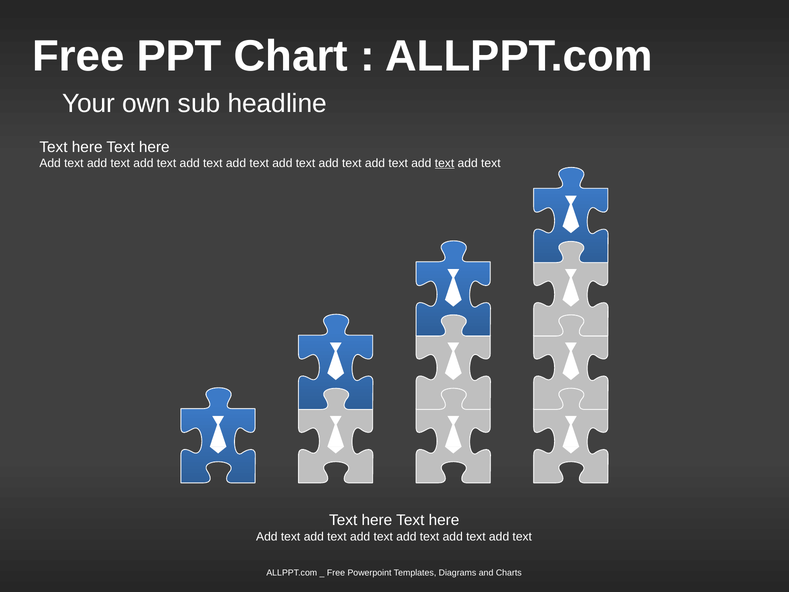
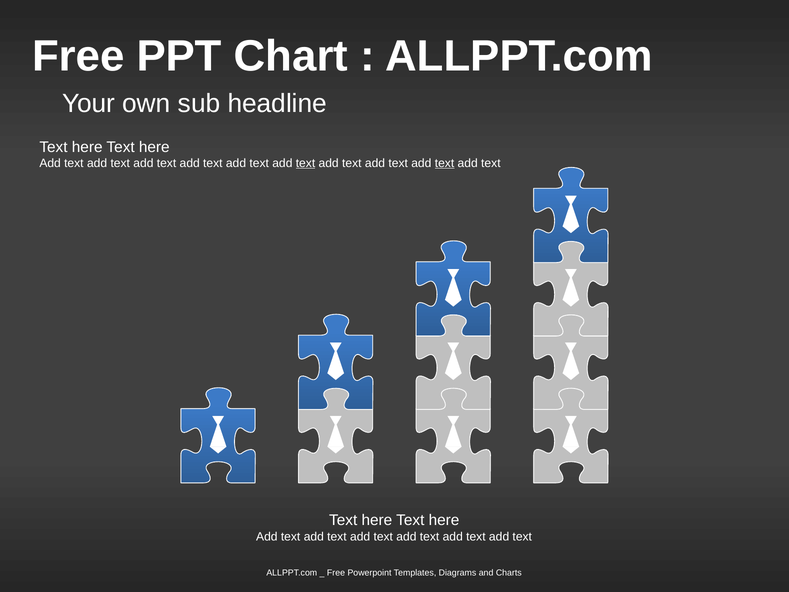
text underline: none -> present (305, 163)
